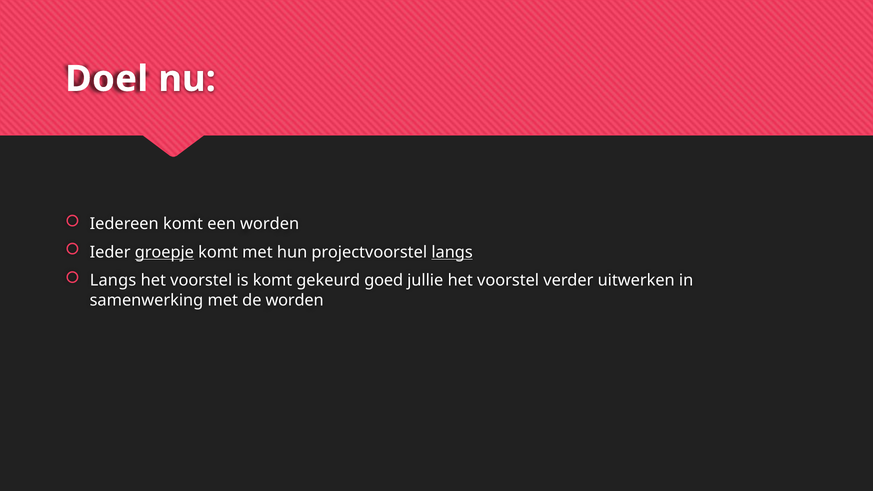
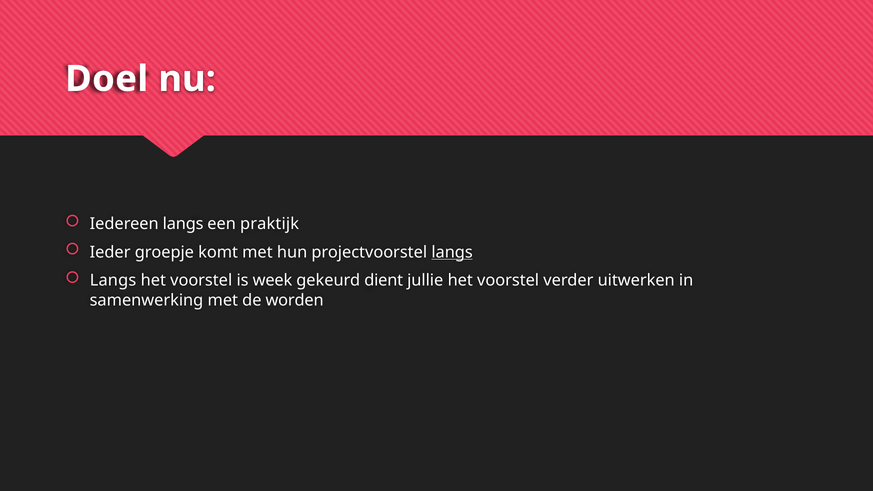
Iedereen komt: komt -> langs (183, 224)
een worden: worden -> praktijk (270, 224)
groepje underline: present -> none (164, 252)
is komt: komt -> week (272, 281)
goed: goed -> dient (384, 281)
